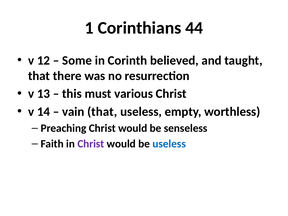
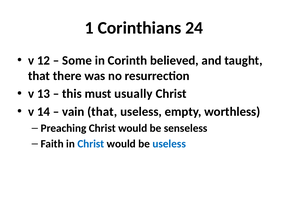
44: 44 -> 24 (194, 28)
various: various -> usually (133, 94)
Christ colour: purple -> blue (91, 144)
